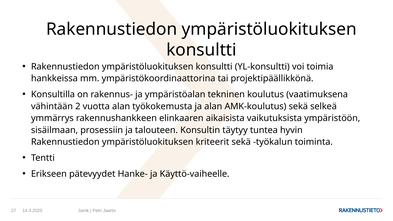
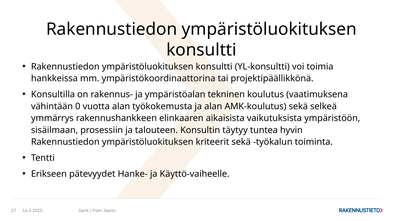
2: 2 -> 0 (78, 106)
